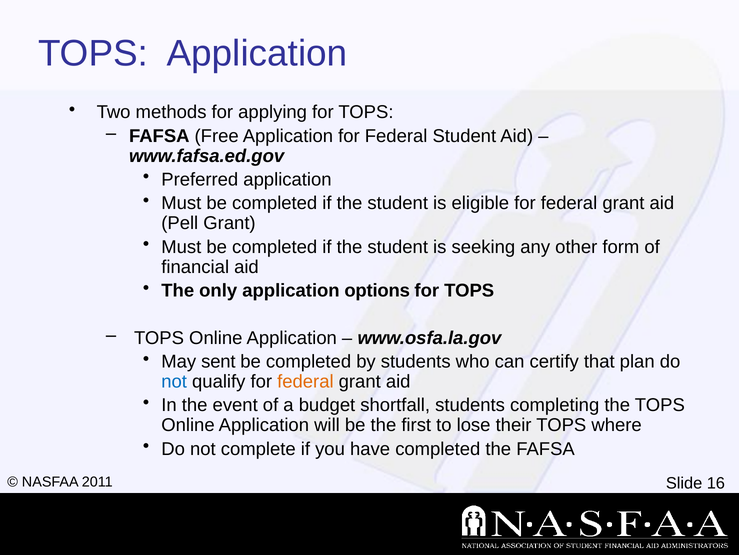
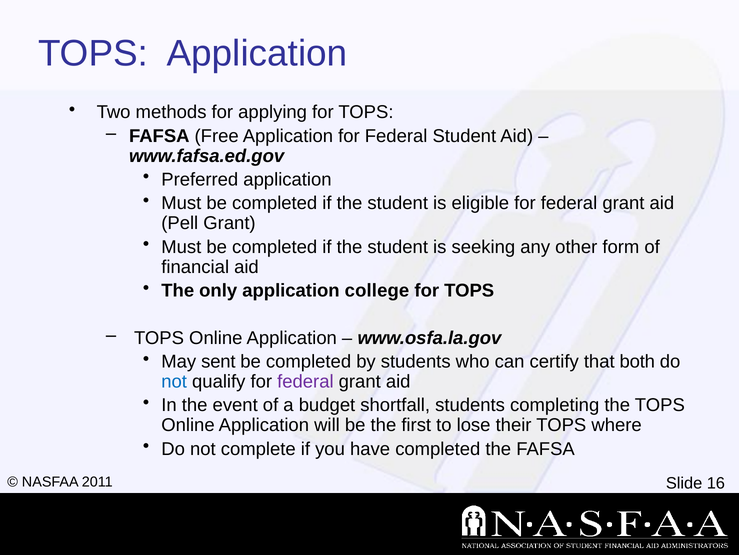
options: options -> college (377, 290)
plan: plan -> both (637, 361)
federal colour: orange -> purple (305, 381)
